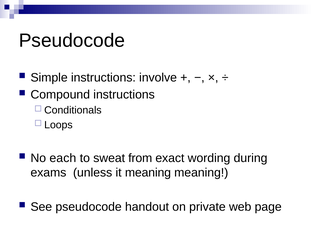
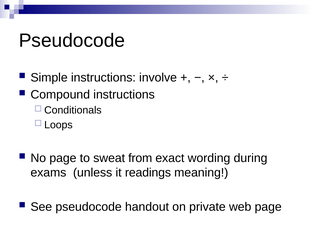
No each: each -> page (63, 158)
it meaning: meaning -> readings (148, 173)
